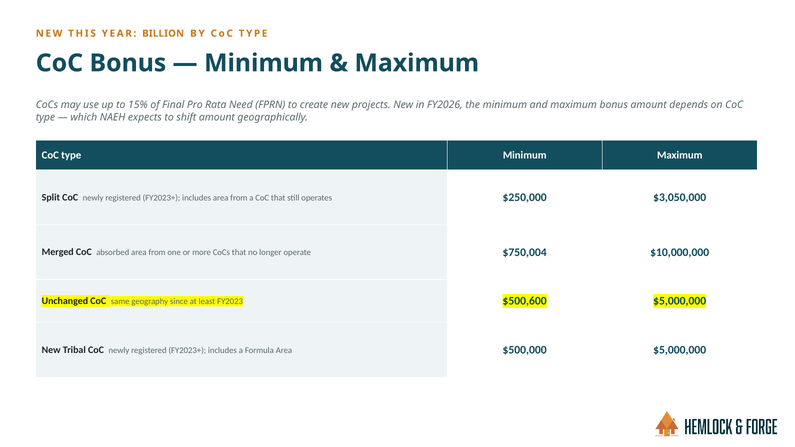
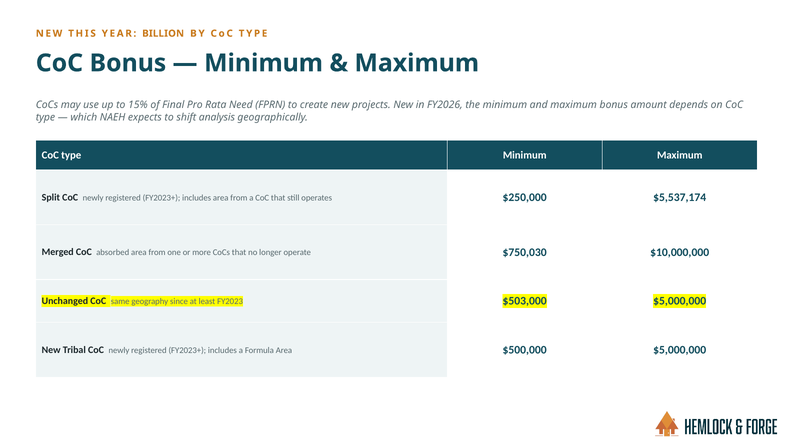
shift amount: amount -> analysis (217, 117)
$3,050,000: $3,050,000 -> $5,537,174 (680, 197)
$750,004: $750,004 -> $750,030 (525, 252)
$500,600: $500,600 -> $503,000 (525, 301)
